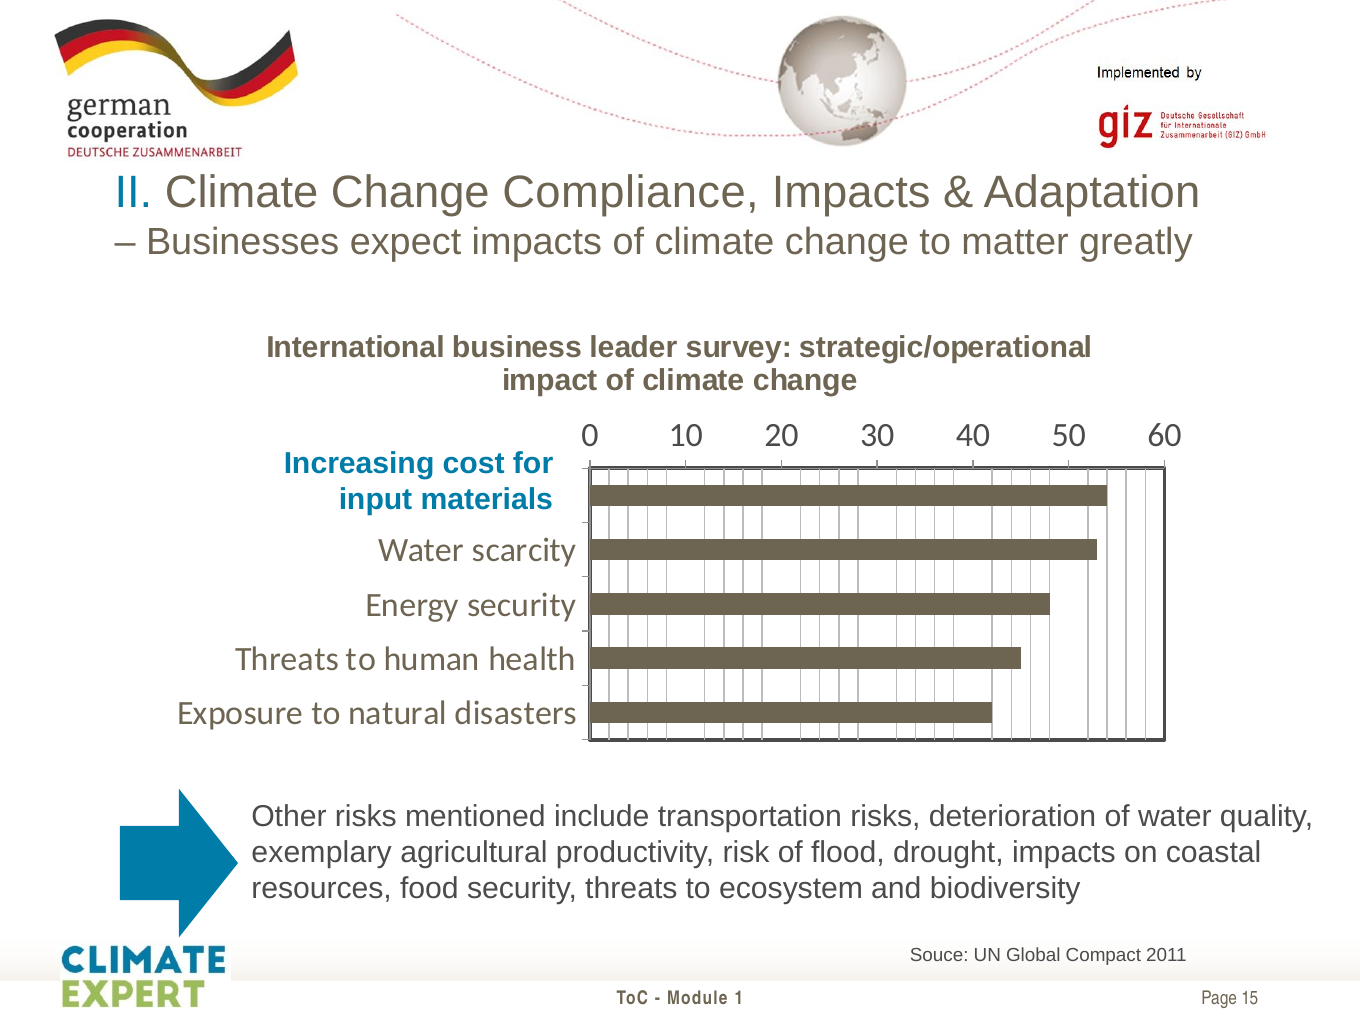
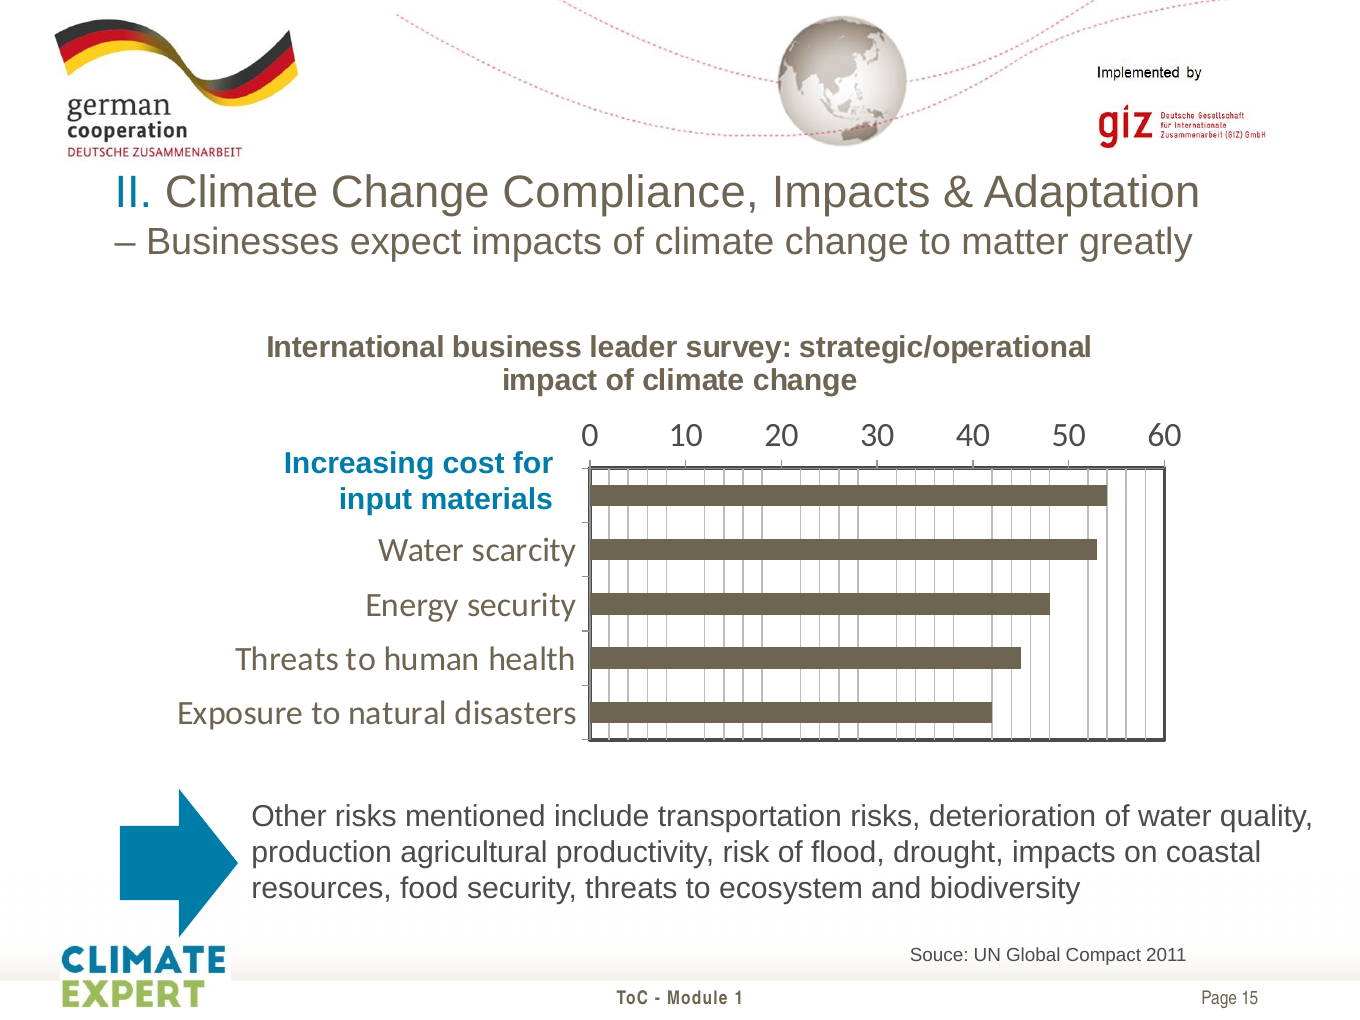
exemplary: exemplary -> production (322, 853)
